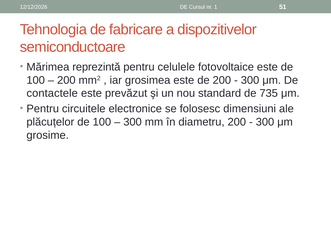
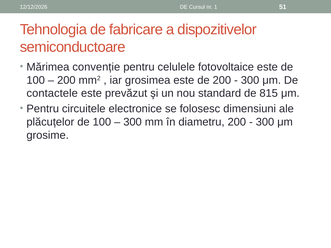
reprezintă: reprezintă -> convenție (96, 67)
735: 735 -> 815 (269, 93)
